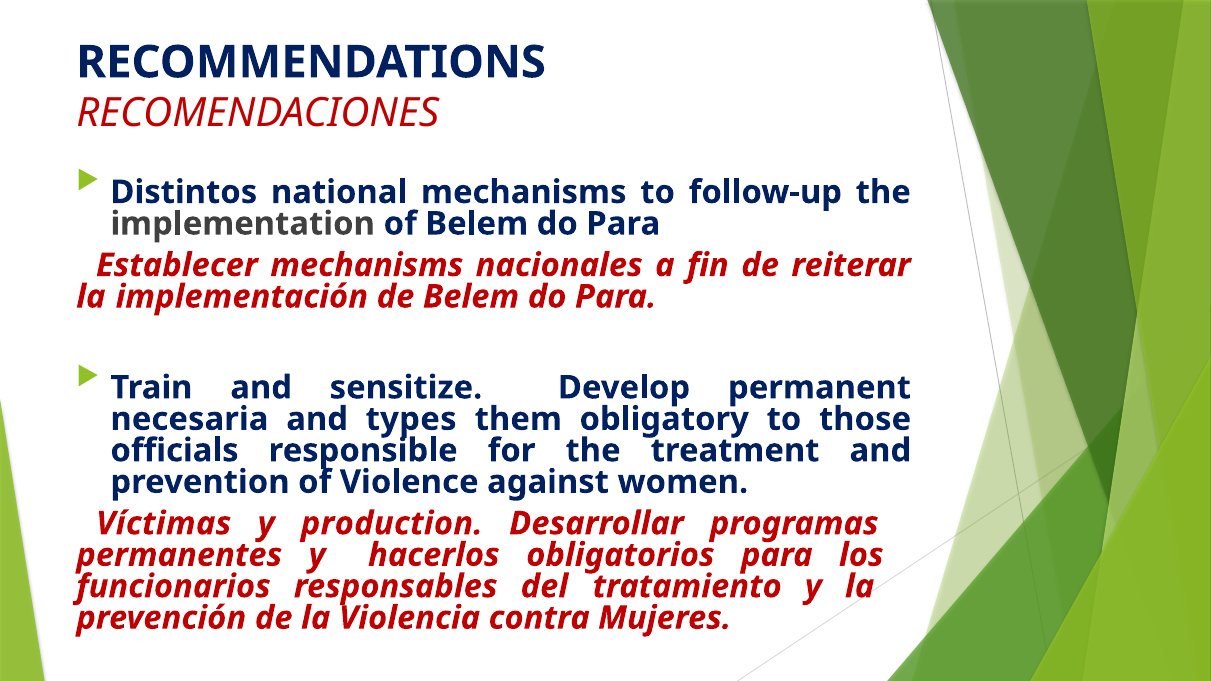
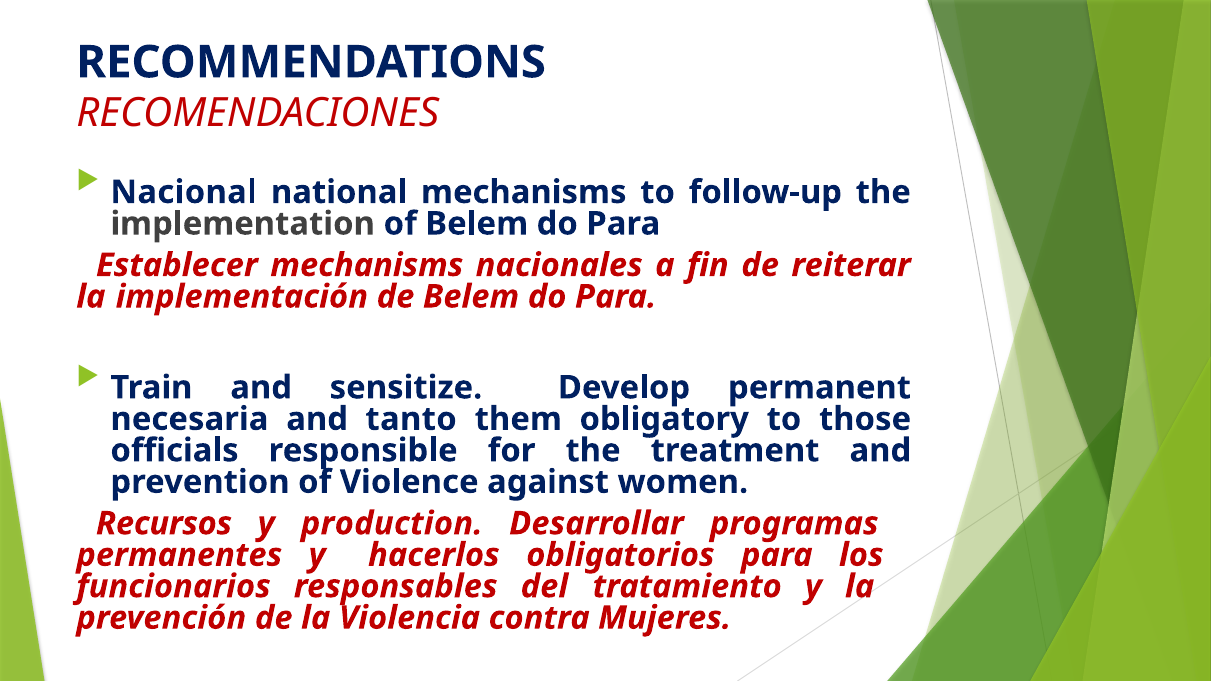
Distintos: Distintos -> Nacional (184, 192)
types: types -> tanto (411, 419)
Víctimas: Víctimas -> Recursos (164, 524)
